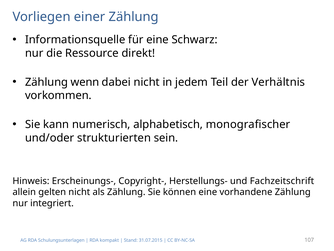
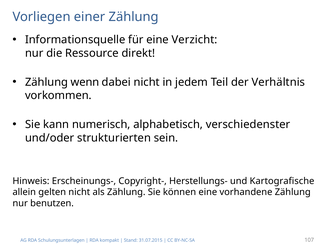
Schwarz: Schwarz -> Verzicht (195, 40)
monografischer: monografischer -> verschiedenster (248, 124)
Fachzeitschrift: Fachzeitschrift -> Kartografische (282, 181)
integriert: integriert -> benutzen (52, 203)
